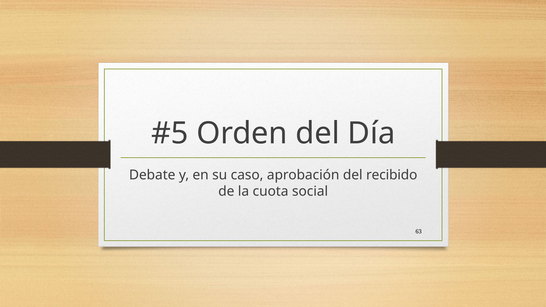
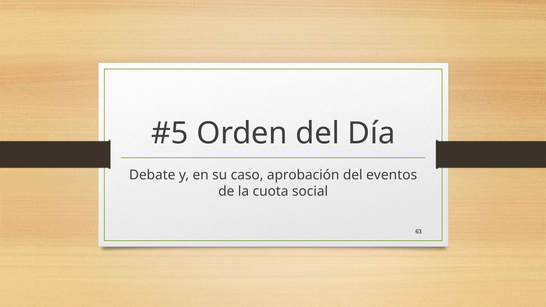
recibido: recibido -> eventos (392, 175)
